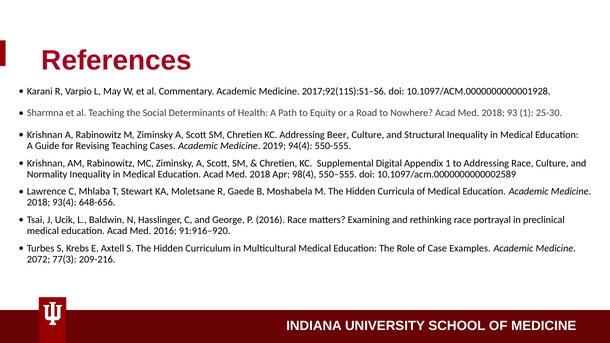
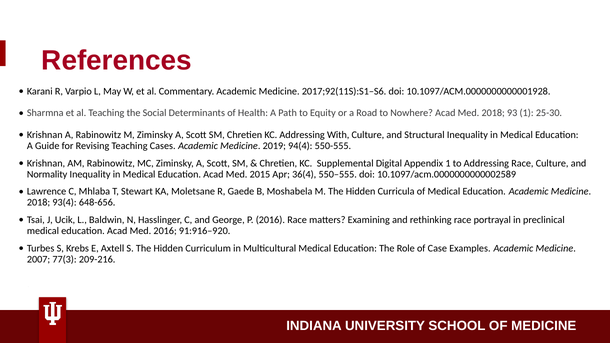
Beer: Beer -> With (338, 135)
Education Acad Med 2018: 2018 -> 2015 (260, 174)
98(4: 98(4 -> 36(4 (304, 174)
2072: 2072 -> 2007 (39, 259)
